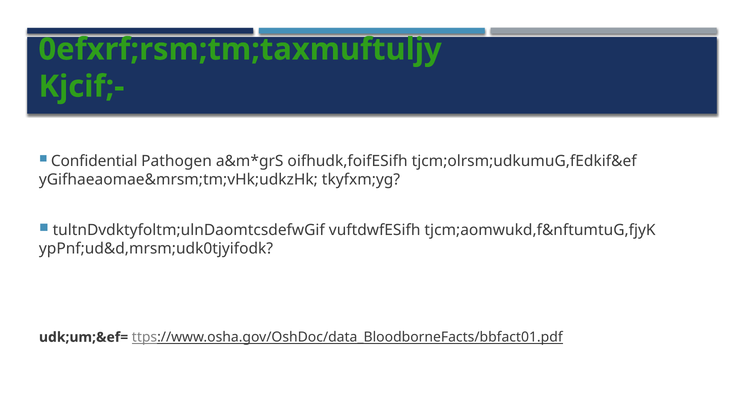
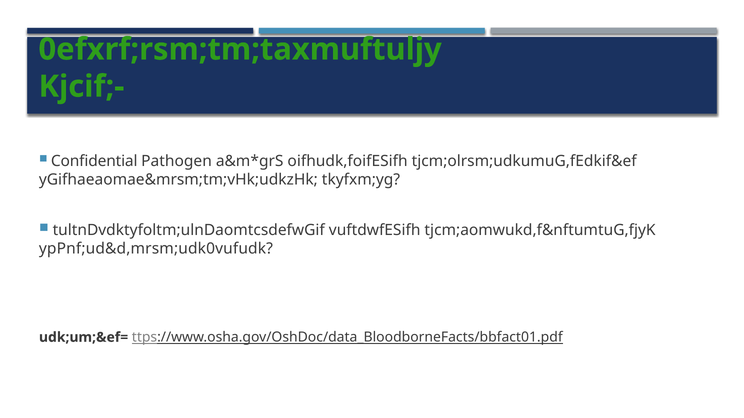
ypPnf;ud&d,mrsm;udk0tjyifodk: ypPnf;ud&d,mrsm;udk0tjyifodk -> ypPnf;ud&d,mrsm;udk0vufudk (156, 249)
